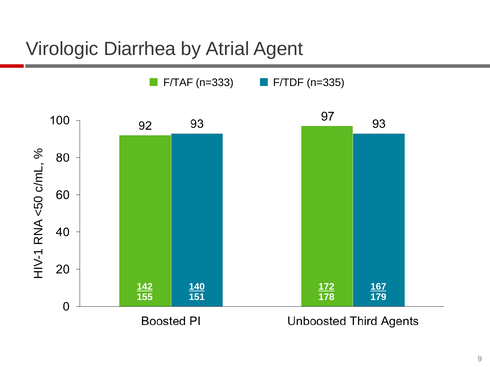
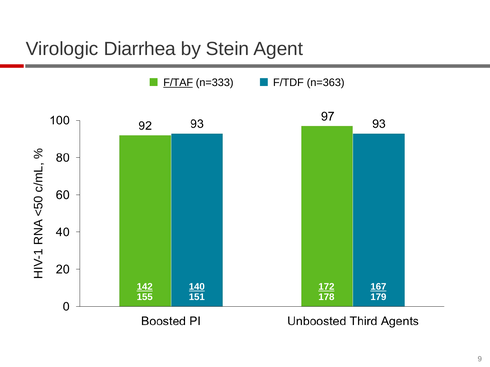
Atrial: Atrial -> Stein (228, 49)
F/TAF underline: none -> present (178, 83)
n=335: n=335 -> n=363 (326, 83)
